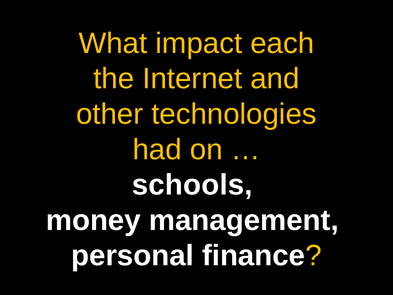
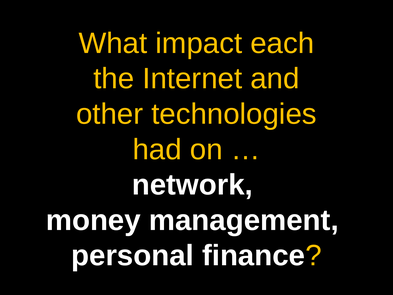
schools: schools -> network (192, 185)
